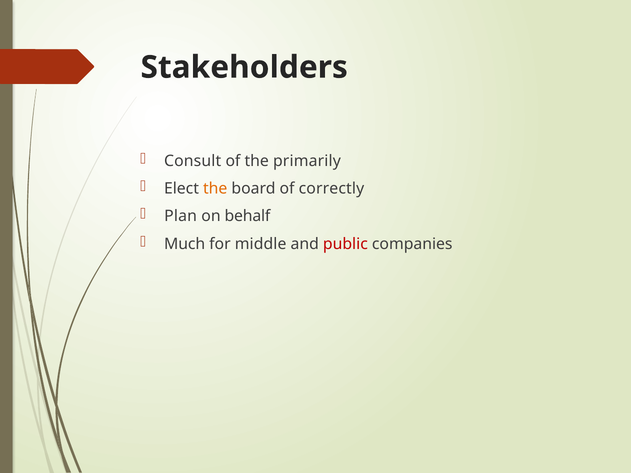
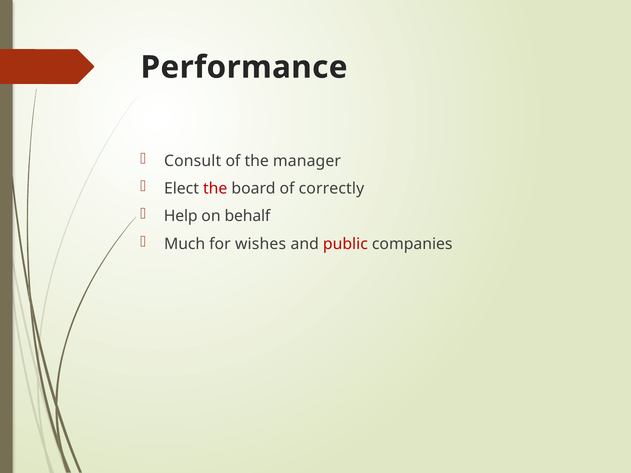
Stakeholders: Stakeholders -> Performance (244, 67)
primarily: primarily -> manager (307, 161)
the colour: orange -> red (215, 189)
Plan: Plan -> Help (181, 216)
middle: middle -> wishes (261, 244)
